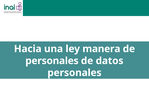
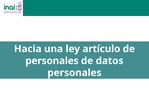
manera: manera -> artículo (101, 49)
